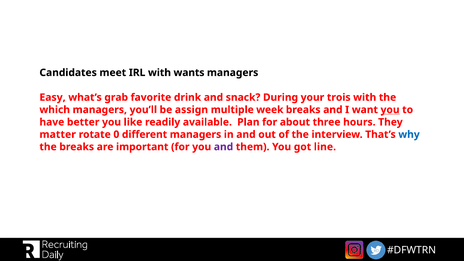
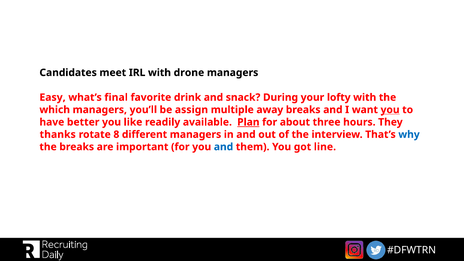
wants: wants -> drone (189, 73)
grab: grab -> final (116, 97)
trois: trois -> lofty (339, 97)
week: week -> away (270, 110)
Plan underline: none -> present (248, 122)
matter: matter -> thanks (58, 134)
0: 0 -> 8 (116, 134)
and colour: purple -> blue (224, 147)
